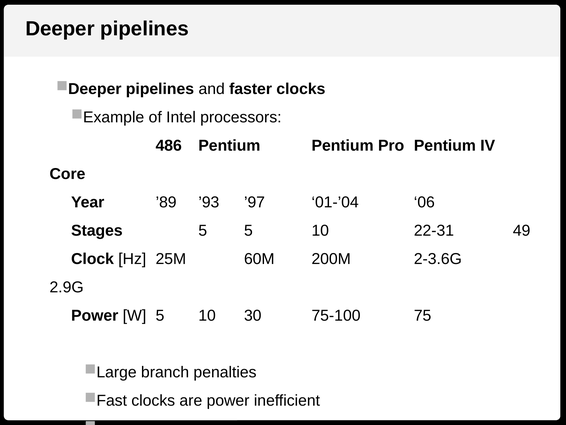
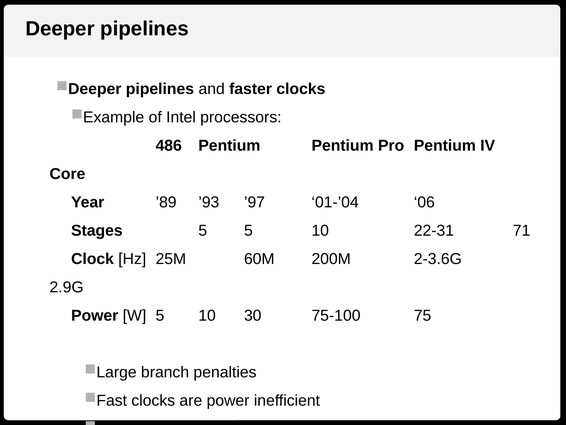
49: 49 -> 71 (522, 230)
